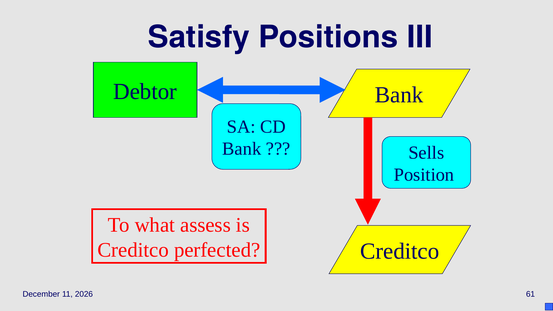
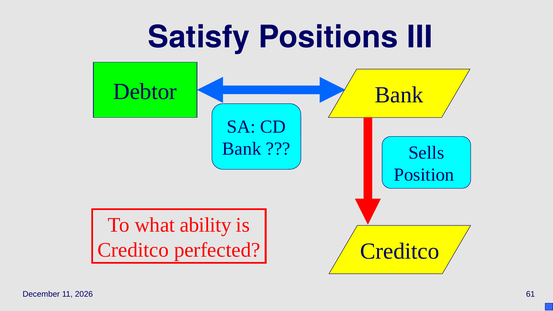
assess: assess -> ability (206, 225)
